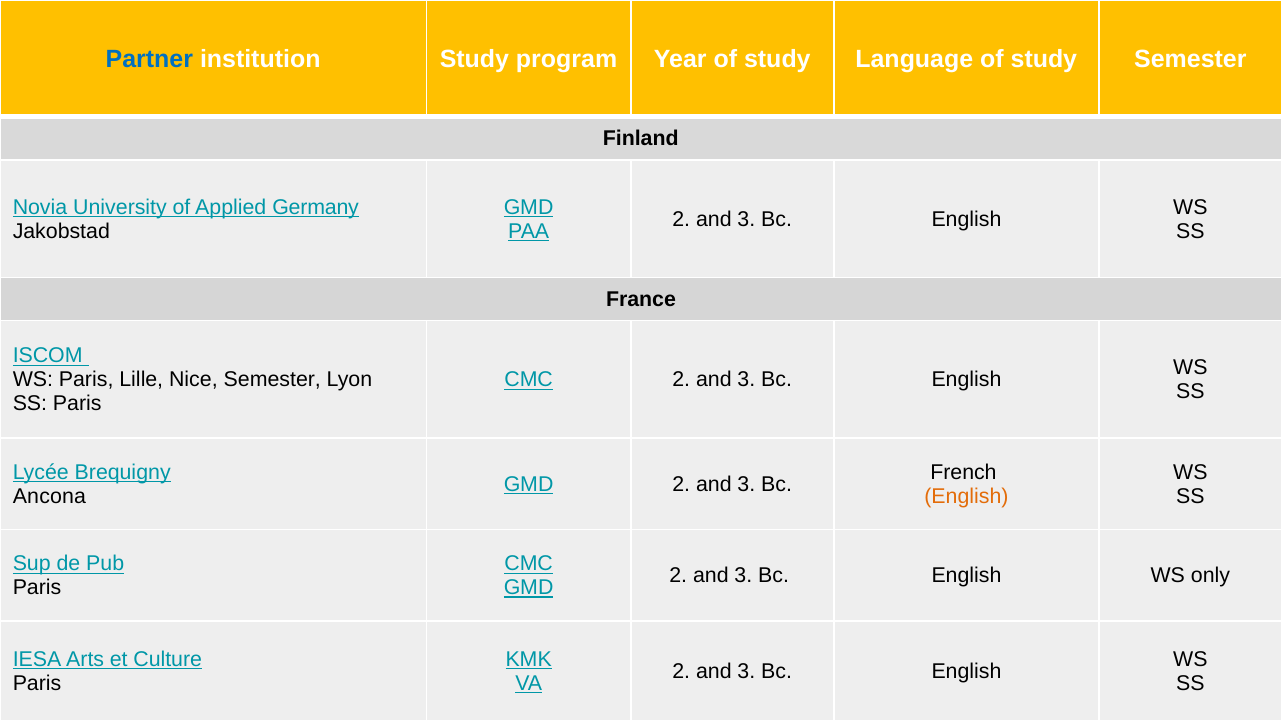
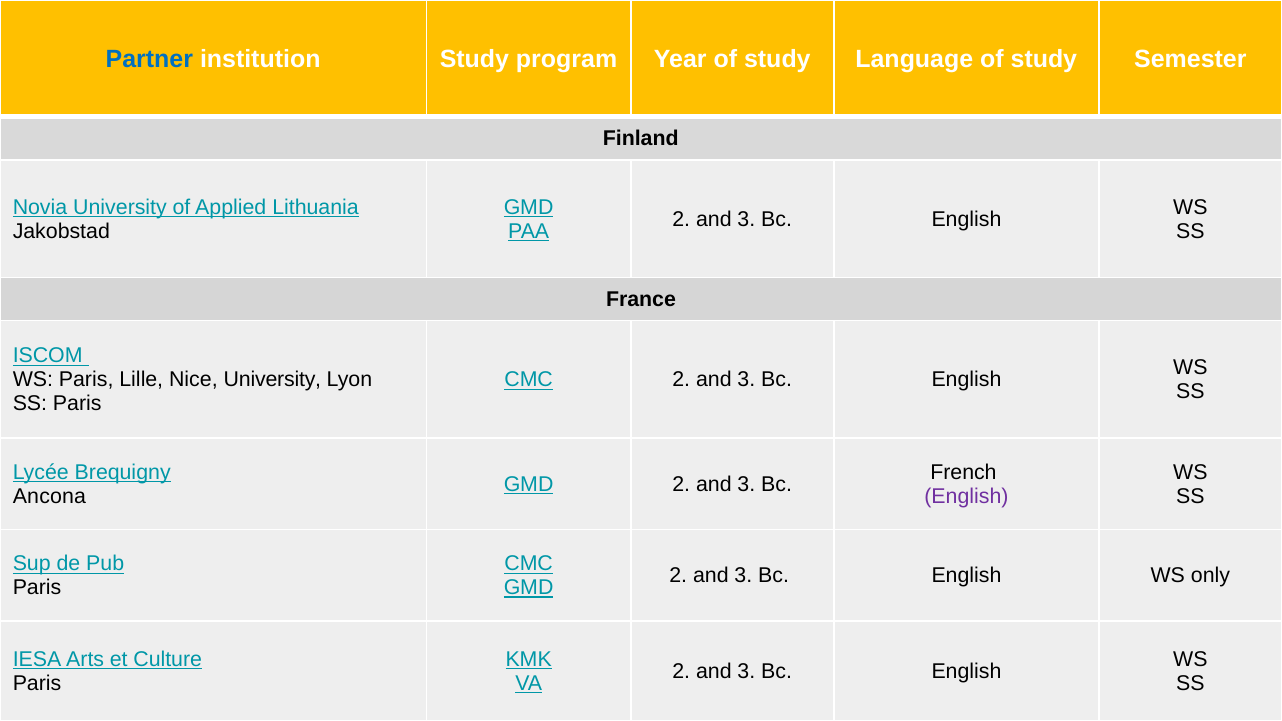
Germany: Germany -> Lithuania (316, 207)
Nice Semester: Semester -> University (272, 380)
English colour: orange -> purple (966, 496)
